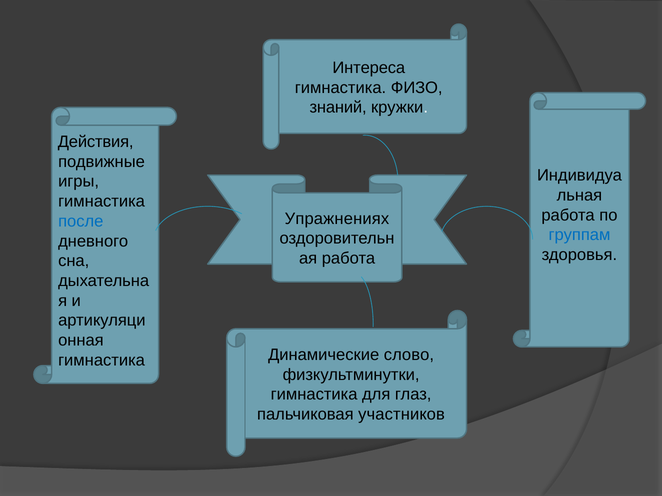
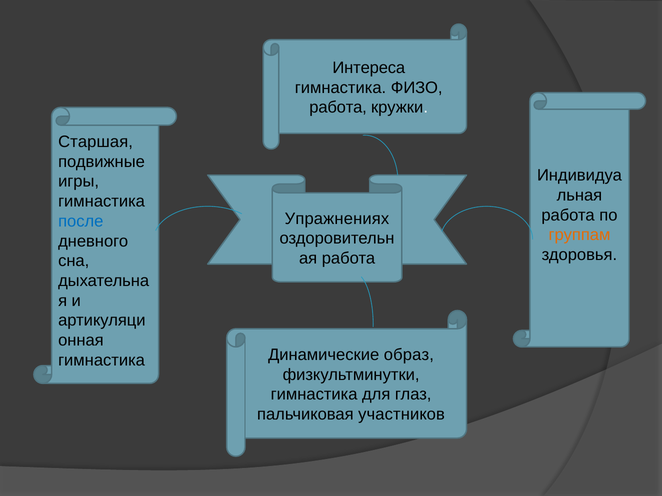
знаний: знаний -> работа (338, 108)
Действия: Действия -> Старшая (96, 142)
группам colour: blue -> orange (579, 235)
слово: слово -> образ (409, 355)
